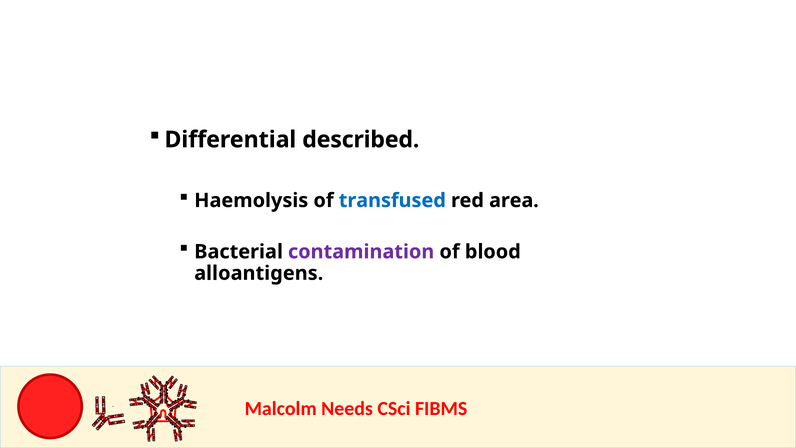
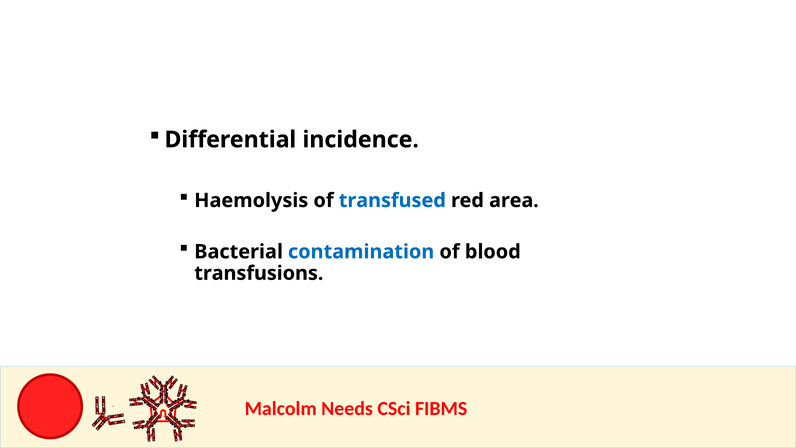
described: described -> incidence (361, 140)
contamination colour: purple -> blue (361, 252)
alloantigens: alloantigens -> transfusions (259, 273)
